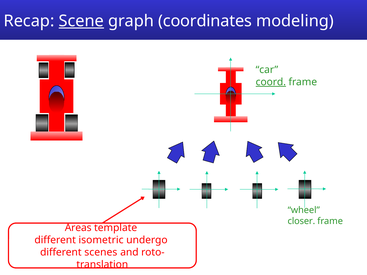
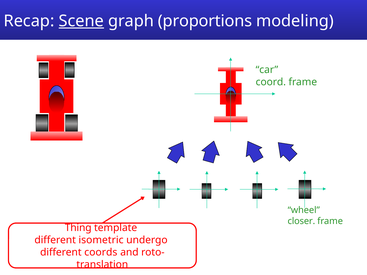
coordinates: coordinates -> proportions (205, 21)
coord underline: present -> none (271, 82)
Areas: Areas -> Thing (78, 228)
scenes: scenes -> coords (101, 253)
